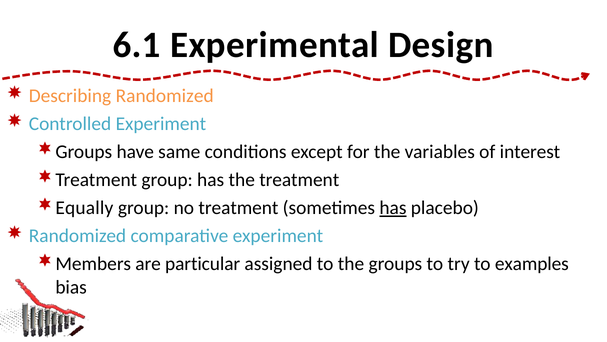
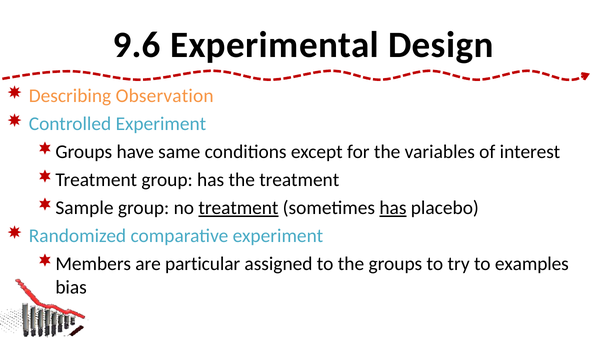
6.1: 6.1 -> 9.6 (137, 45)
Describing Randomized: Randomized -> Observation (165, 96)
Equally: Equally -> Sample (84, 208)
treatment underline: none -> present (238, 208)
